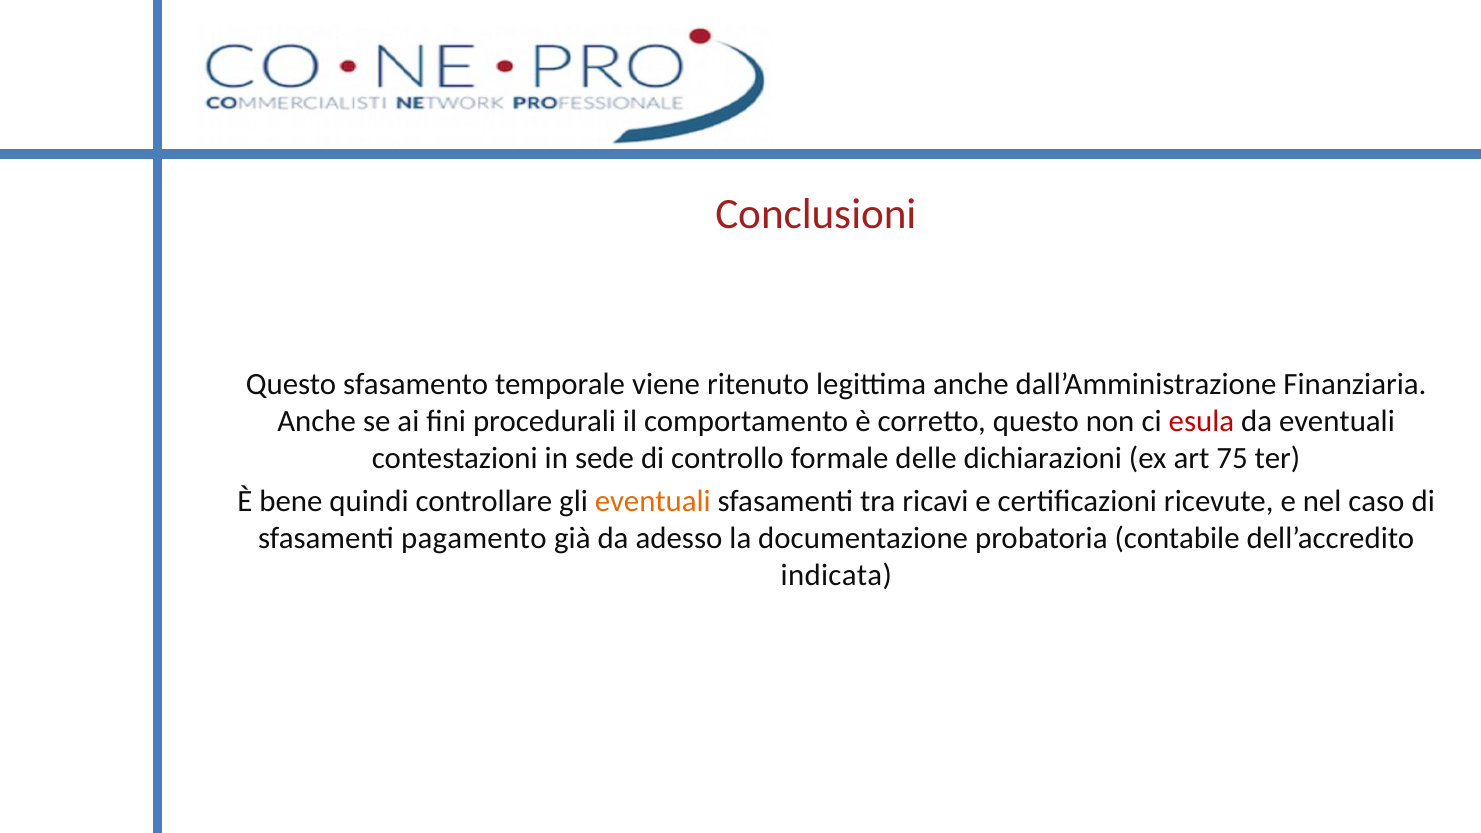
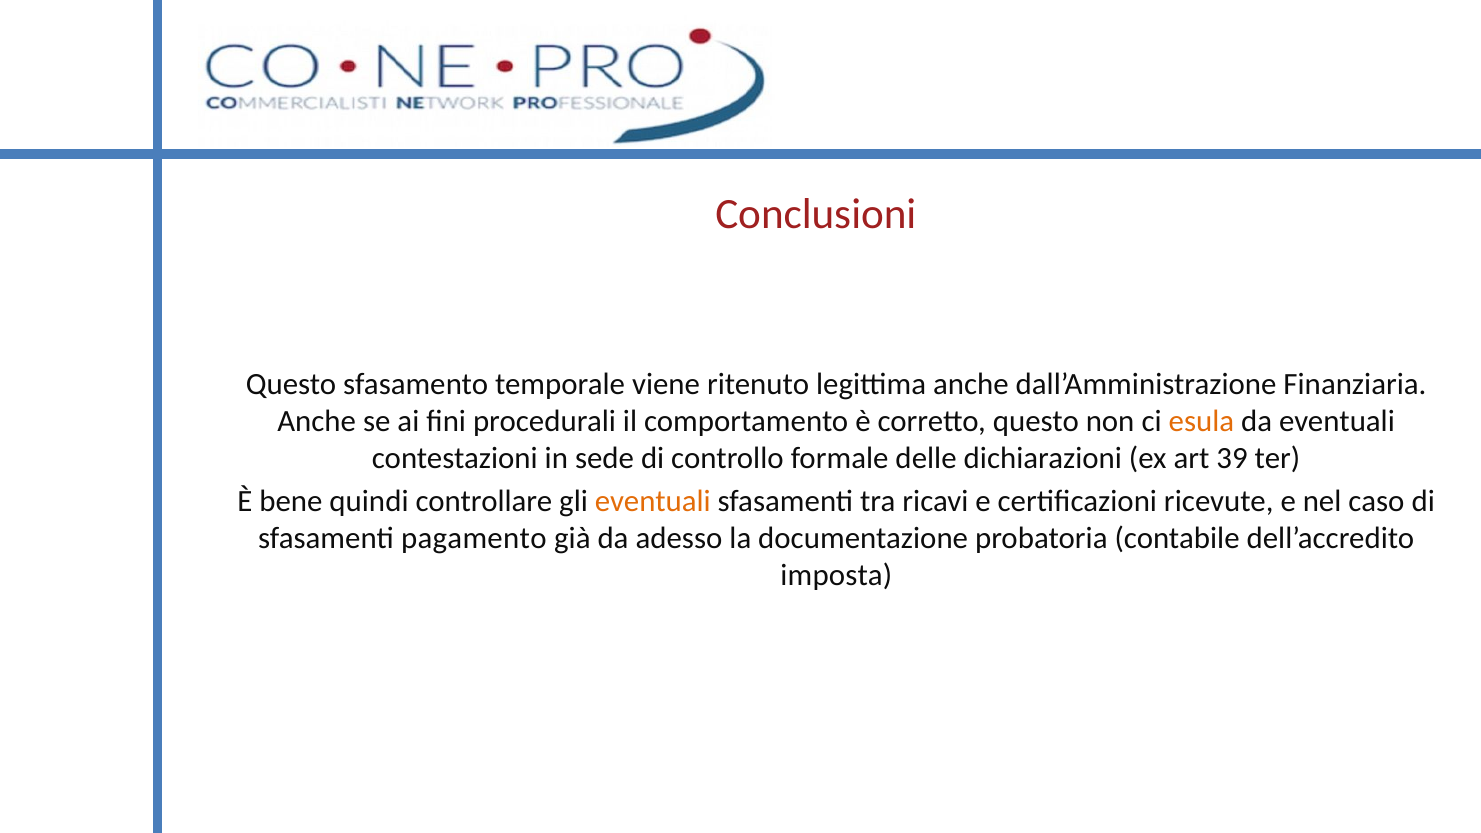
esula colour: red -> orange (1201, 422)
75: 75 -> 39 (1232, 459)
indicata: indicata -> imposta (836, 576)
